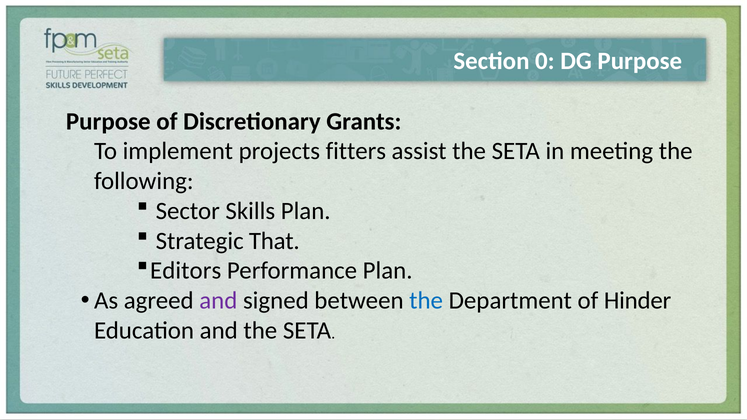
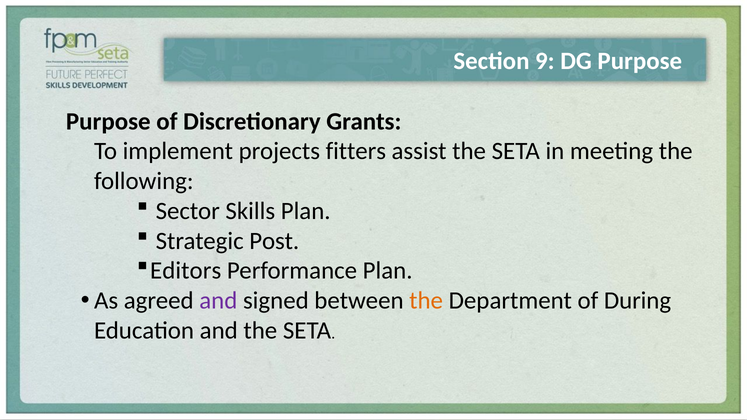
0: 0 -> 9 (545, 61)
That: That -> Post (274, 241)
the colour: blue -> orange (426, 301)
Hinder: Hinder -> During (637, 301)
